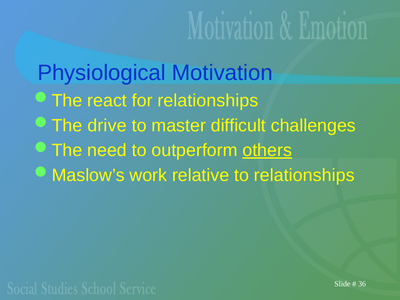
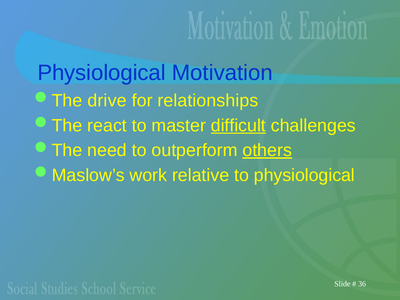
react: react -> drive (107, 101)
drive: drive -> react (107, 125)
difficult underline: none -> present (238, 125)
to relationships: relationships -> physiological (304, 175)
